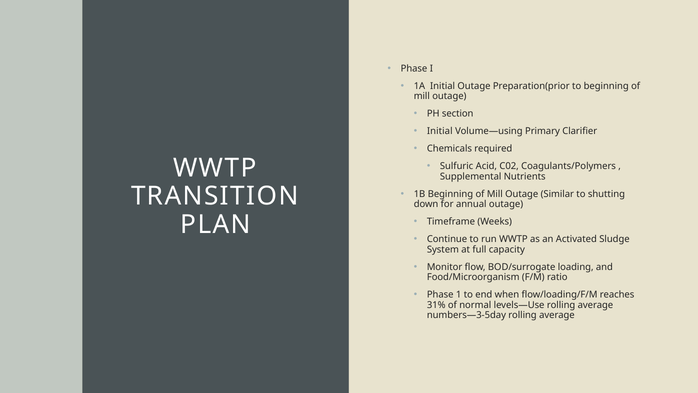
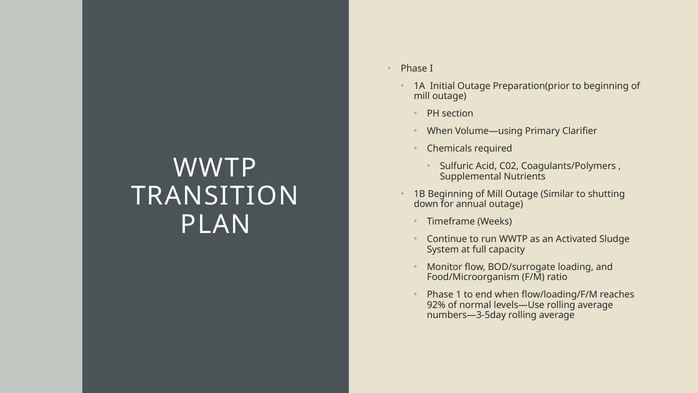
Initial: Initial -> When (440, 131)
31%: 31% -> 92% (436, 305)
